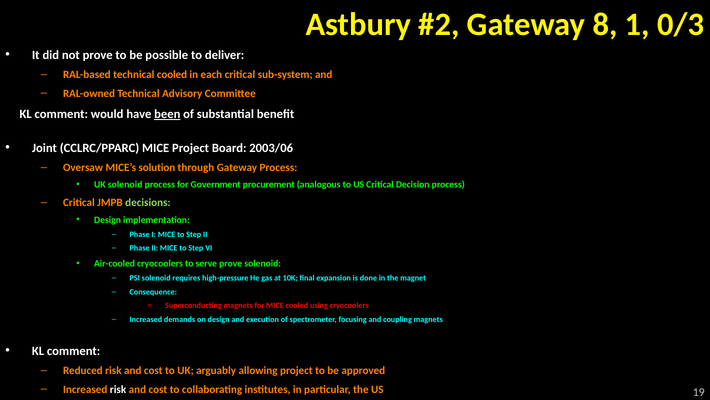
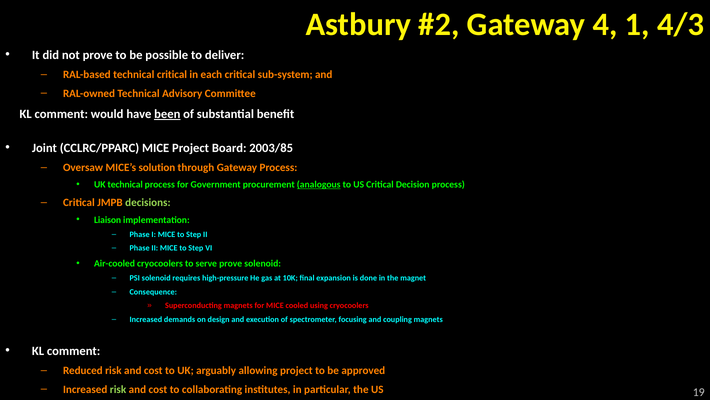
8: 8 -> 4 (605, 24)
0/3: 0/3 -> 4/3 (681, 24)
technical cooled: cooled -> critical (172, 74)
2003/06: 2003/06 -> 2003/85 (271, 148)
UK solenoid: solenoid -> technical (125, 184)
analogous underline: none -> present (319, 184)
Design: Design -> Liaison (108, 220)
risk colour: white -> light green (118, 389)
